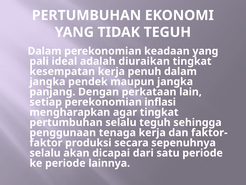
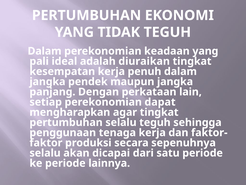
inflasi: inflasi -> dapat (160, 102)
